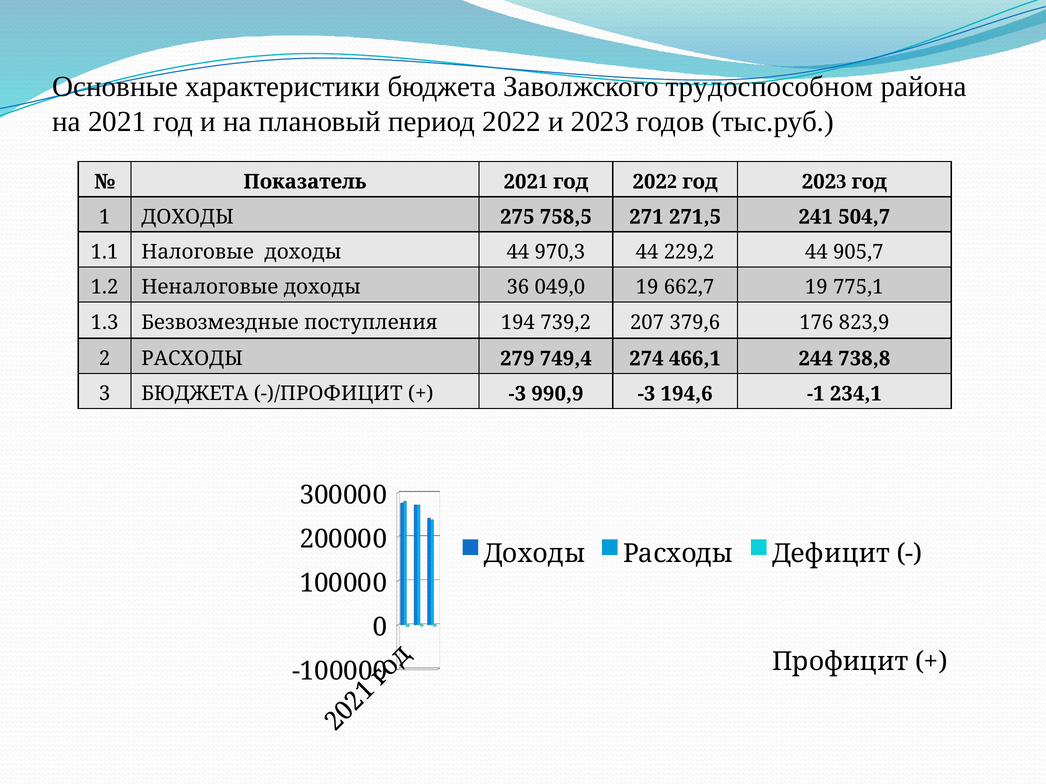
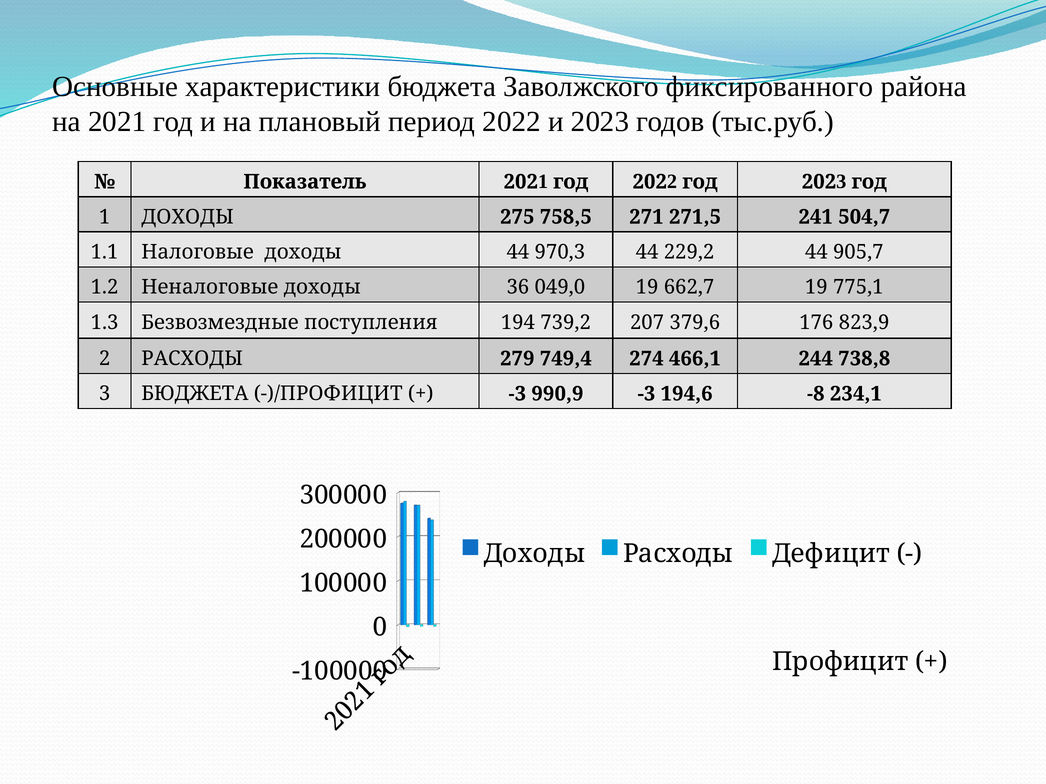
трудоспособном: трудоспособном -> фиксированного (770, 87)
-1: -1 -> -8 (816, 394)
